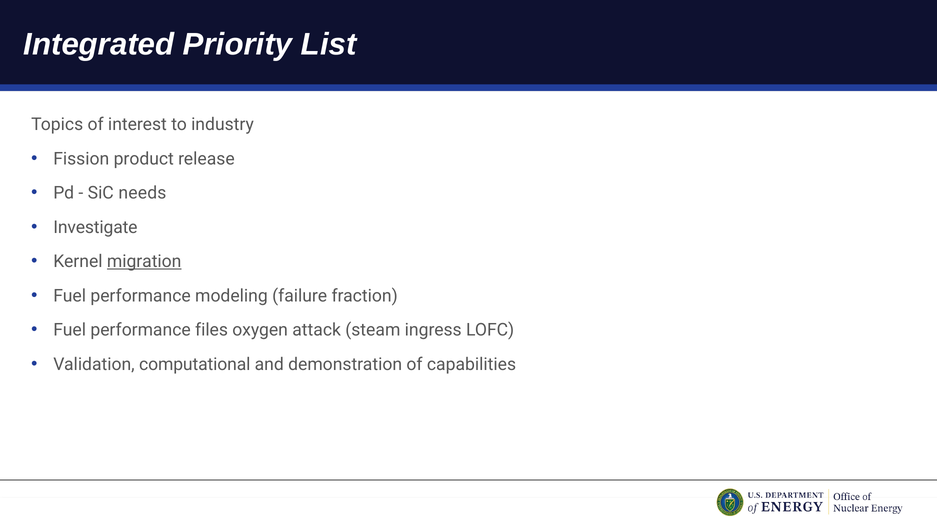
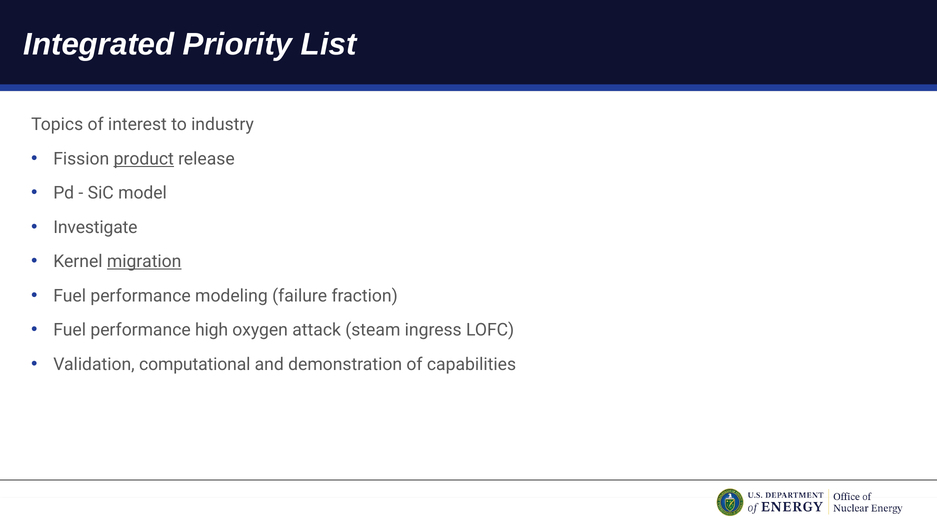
product underline: none -> present (144, 159)
needs: needs -> model (143, 193)
files: files -> high (212, 330)
